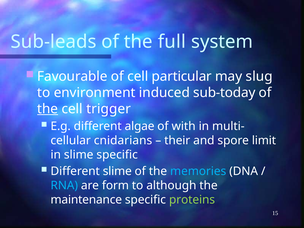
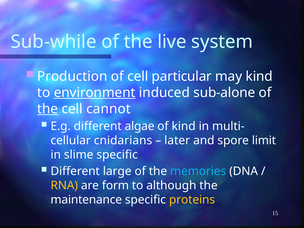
Sub-leads: Sub-leads -> Sub-while (54, 42)
full: full -> live (172, 42)
Favourable: Favourable -> Production (72, 76)
may slug: slug -> kind (259, 76)
environment underline: none -> present (95, 93)
sub-today: sub-today -> sub-alone (224, 93)
trigger: trigger -> cannot (109, 109)
of with: with -> kind (184, 126)
their: their -> later (177, 141)
Different slime: slime -> large (117, 171)
RNA colour: light blue -> yellow (64, 185)
proteins colour: light green -> yellow (192, 200)
